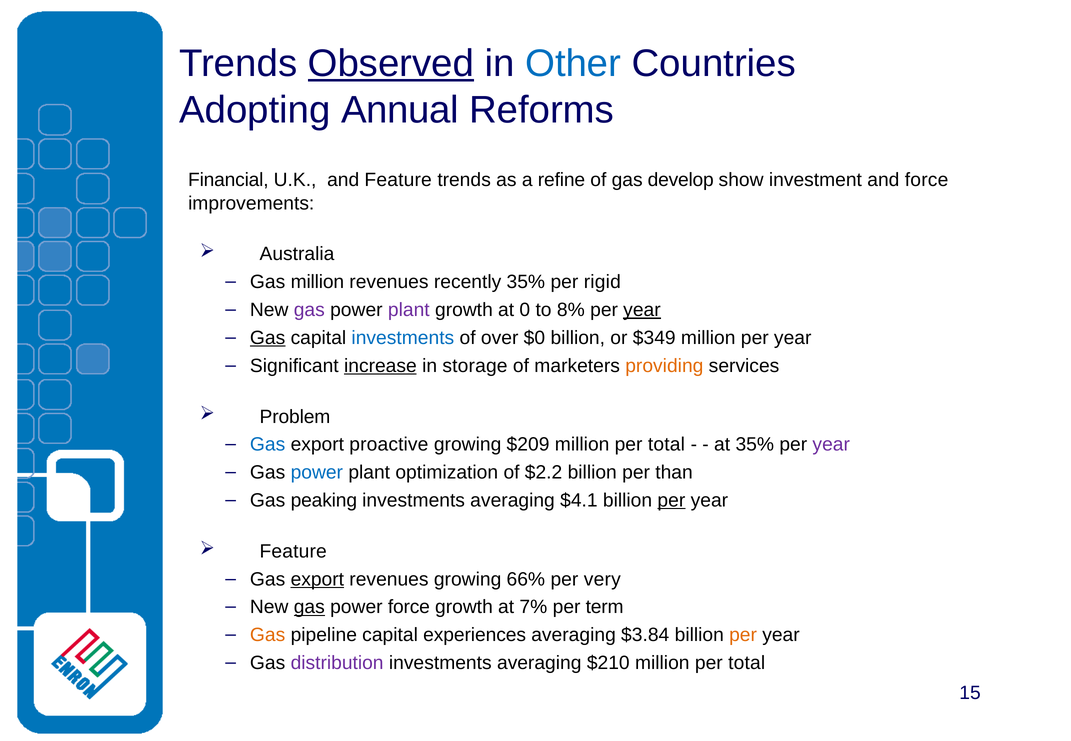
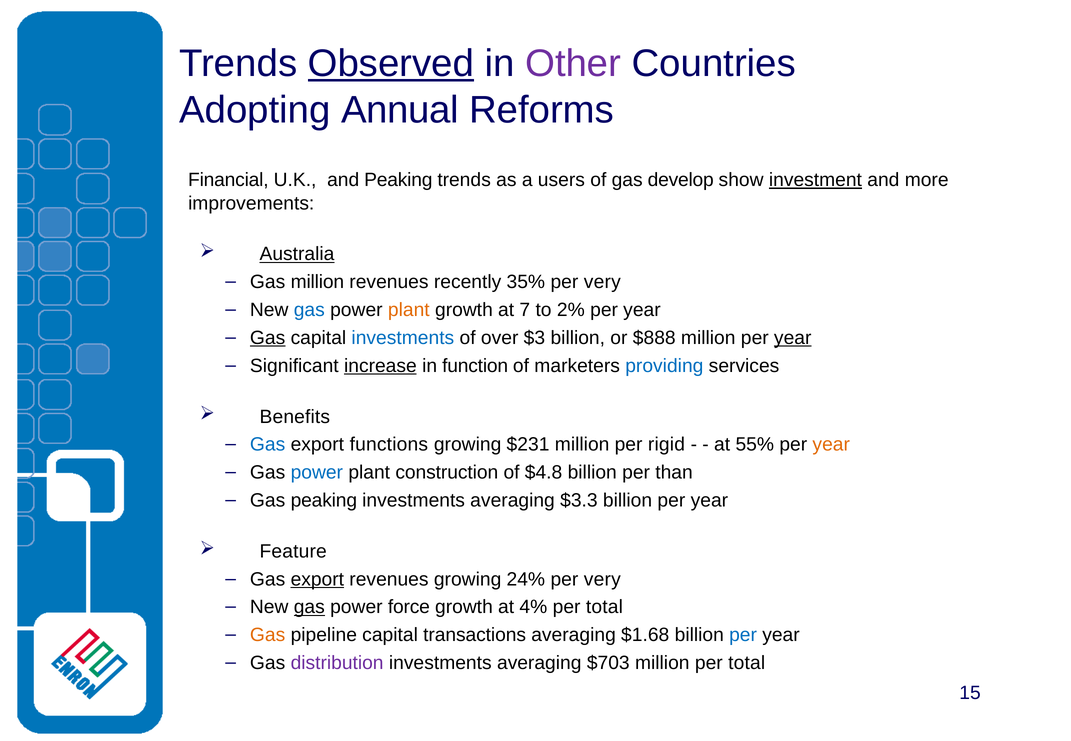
Other colour: blue -> purple (573, 64)
and Feature: Feature -> Peaking (398, 180)
refine: refine -> users (561, 180)
investment underline: none -> present (815, 180)
and force: force -> more (927, 180)
Australia underline: none -> present (297, 254)
35% per rigid: rigid -> very (602, 282)
gas colour: purple -> blue (309, 310)
plant colour: purple -> orange (409, 310)
0: 0 -> 7 (525, 310)
8%: 8% -> 2% (571, 310)
year underline: present -> none (642, 310)
$0: $0 -> $3 (534, 338)
$349: $349 -> $888 (654, 338)
year underline: none -> present (793, 338)
storage: storage -> function (475, 366)
providing colour: orange -> blue (664, 366)
Problem: Problem -> Benefits (295, 417)
proactive: proactive -> functions (389, 445)
$209: $209 -> $231 (528, 445)
total: total -> rigid (666, 445)
at 35%: 35% -> 55% (755, 445)
year colour: purple -> orange (831, 445)
optimization: optimization -> construction (447, 473)
$2.2: $2.2 -> $4.8 (544, 473)
$4.1: $4.1 -> $3.3 (579, 501)
per underline: present -> none (671, 501)
66%: 66% -> 24% (526, 580)
7%: 7% -> 4% (533, 607)
term: term -> total (604, 607)
experiences: experiences -> transactions (475, 635)
$3.84: $3.84 -> $1.68 (645, 635)
per colour: orange -> blue (743, 635)
$210: $210 -> $703 (608, 663)
